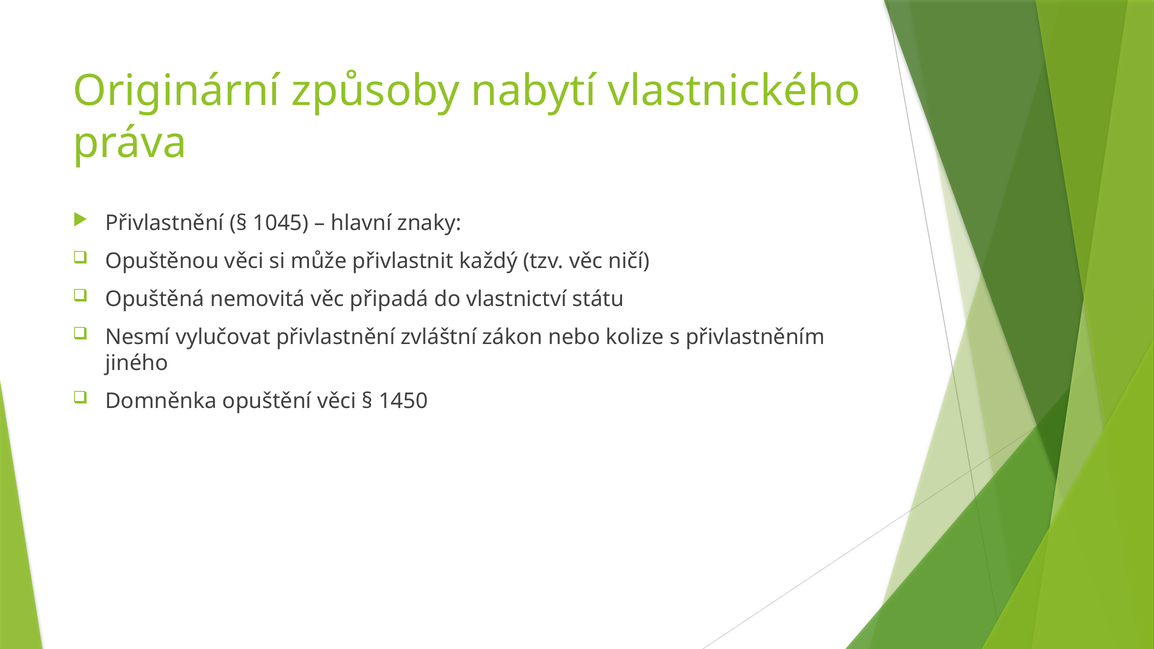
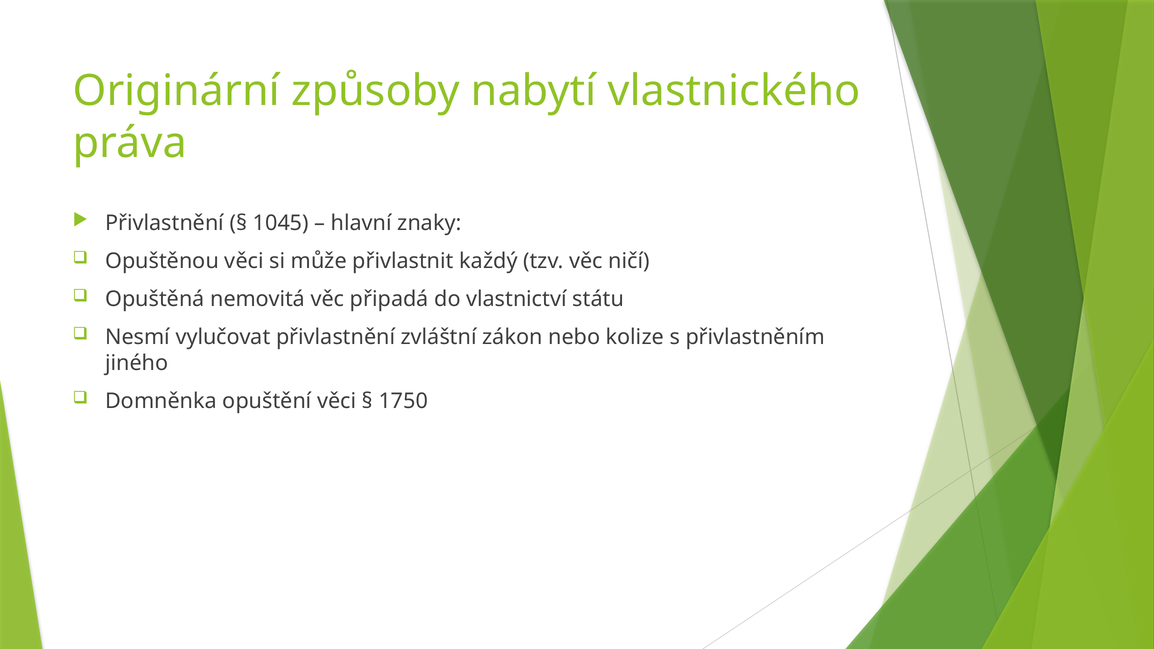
1450: 1450 -> 1750 (403, 401)
